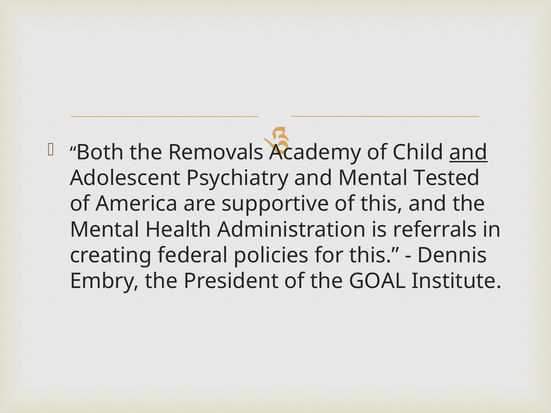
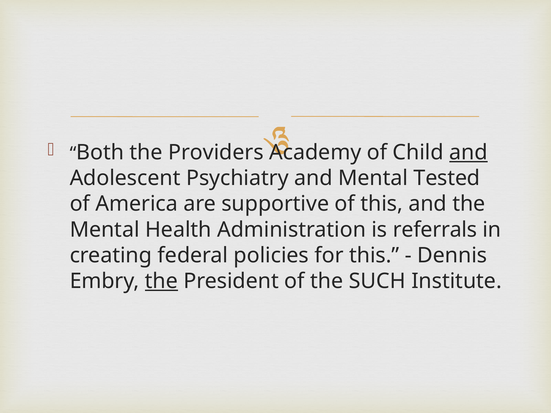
Removals: Removals -> Providers (216, 153)
the underline: none -> present (161, 281)
GOAL: GOAL -> SUCH (377, 281)
